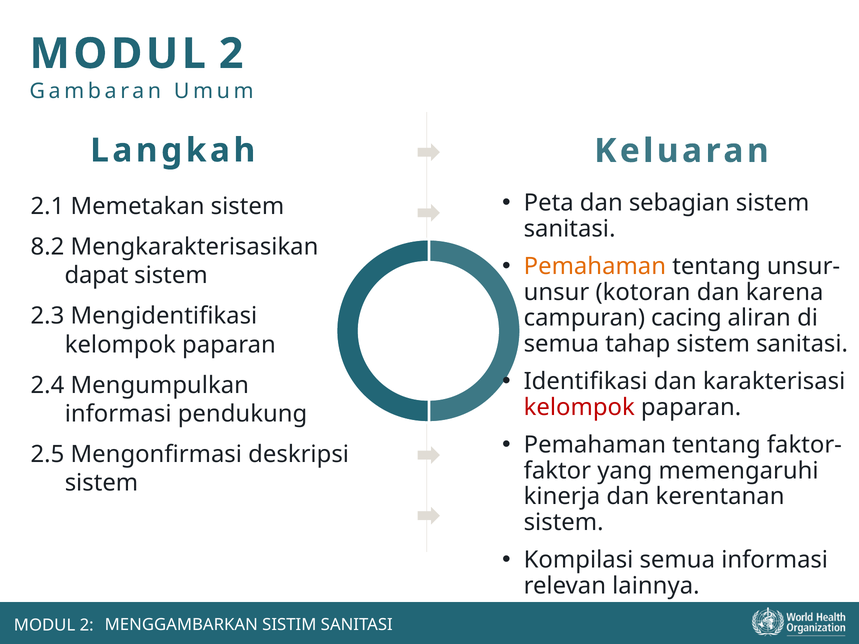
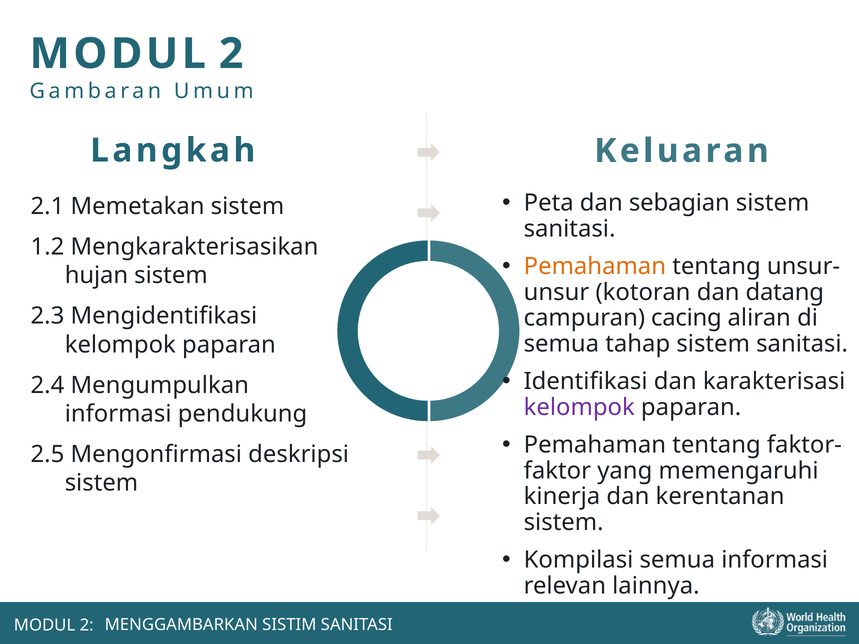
8.2: 8.2 -> 1.2 (47, 247)
dapat: dapat -> hujan (96, 276)
karena: karena -> datang (785, 292)
kelompok colour: red -> purple (579, 407)
